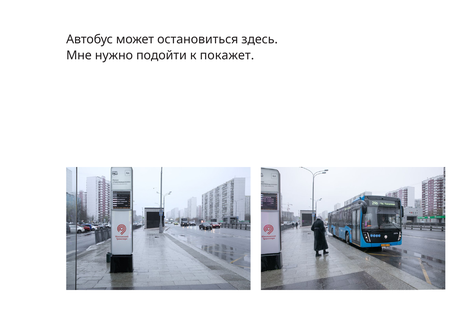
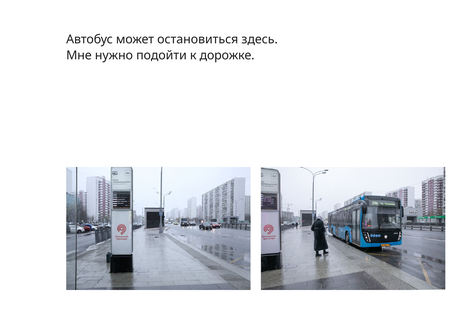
покажет: покажет -> дорожке (227, 56)
